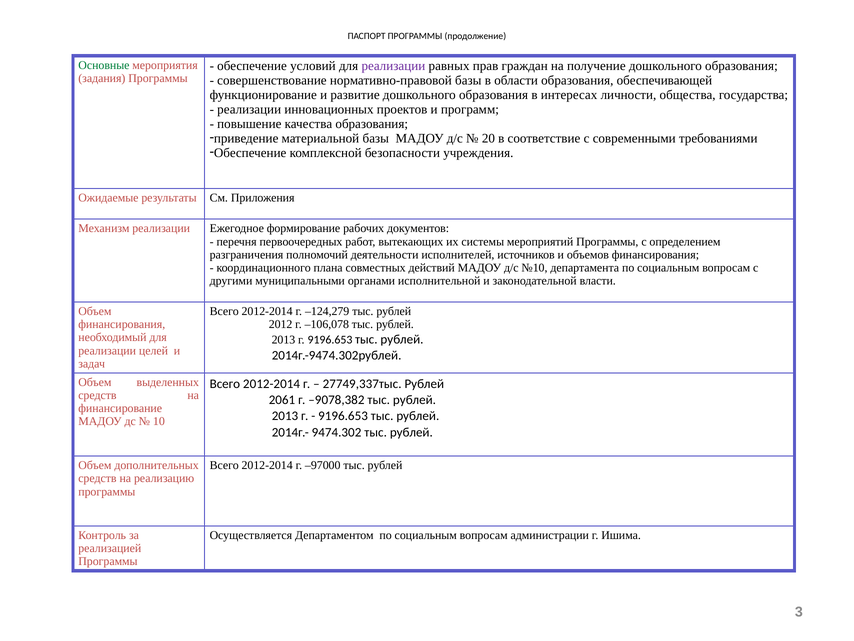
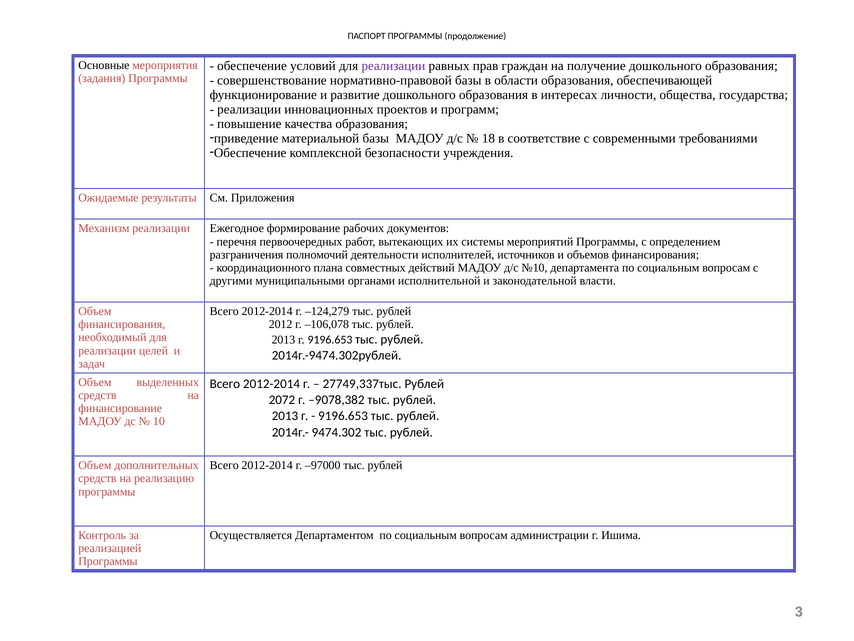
Основные colour: green -> black (104, 65)
20: 20 -> 18 (488, 138)
2061: 2061 -> 2072 (282, 400)
